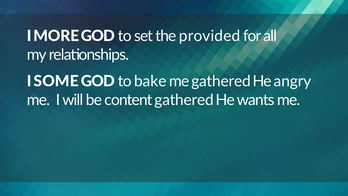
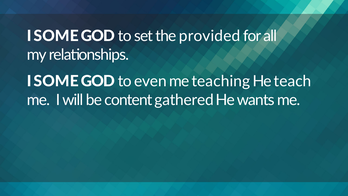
MORE: MORE -> SOME (56, 36)
bake: bake -> even (150, 81)
me gathered: gathered -> teaching (221, 81)
angry: angry -> teach (293, 81)
